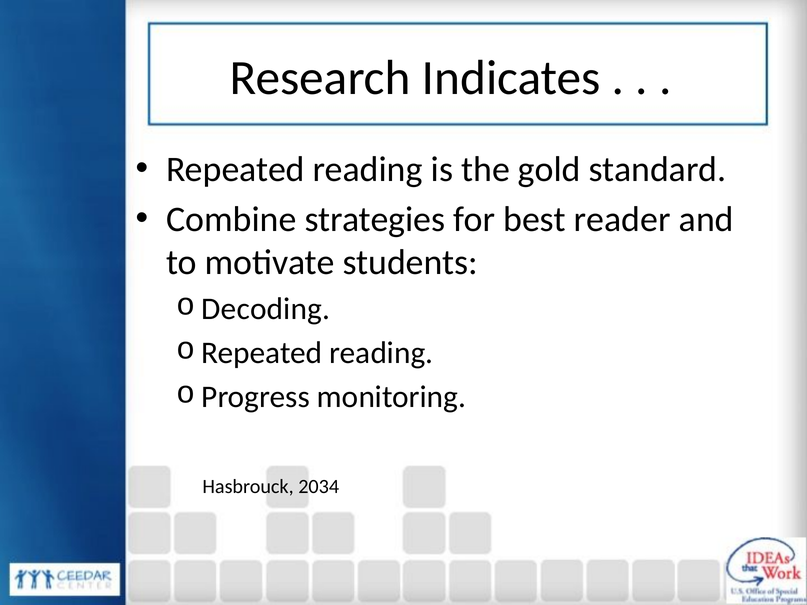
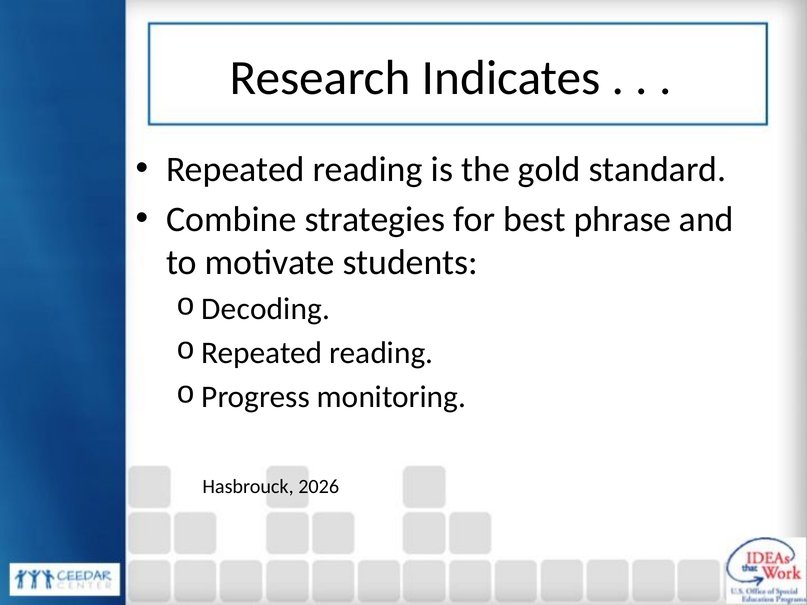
reader: reader -> phrase (622, 220)
2034: 2034 -> 2026 (319, 487)
